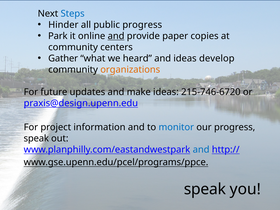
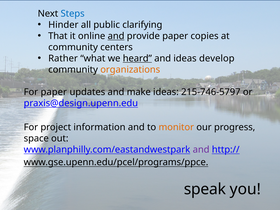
public progress: progress -> clarifying (142, 25)
Park: Park -> That (58, 36)
Gather: Gather -> Rather (63, 58)
heard underline: none -> present (137, 58)
For future: future -> paper (54, 92)
215-746-6720: 215-746-6720 -> 215-746-5797 (211, 92)
monitor colour: blue -> orange (176, 127)
speak: speak -> space (36, 138)
and colour: blue -> purple (201, 150)
